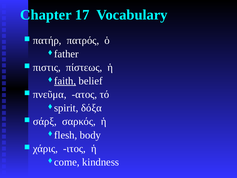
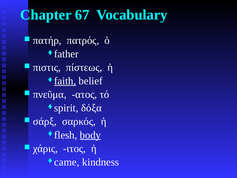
17: 17 -> 67 (82, 15)
body underline: none -> present (90, 135)
come: come -> came (67, 162)
